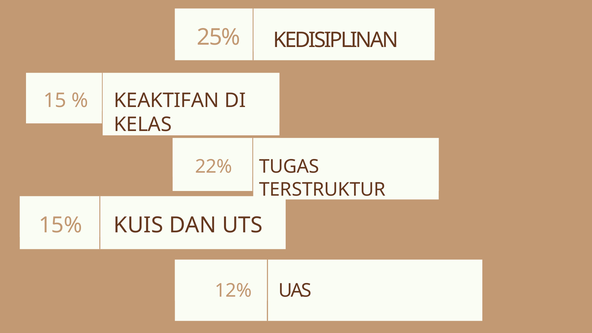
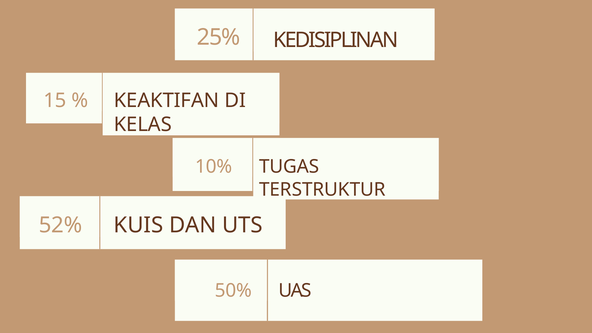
22%: 22% -> 10% (214, 167)
15%: 15% -> 52% (60, 225)
12%: 12% -> 50% (233, 291)
